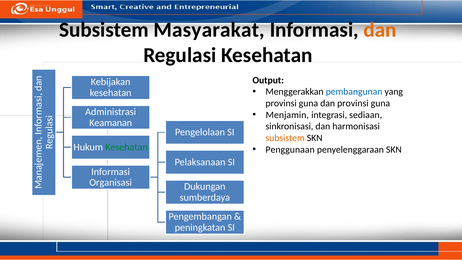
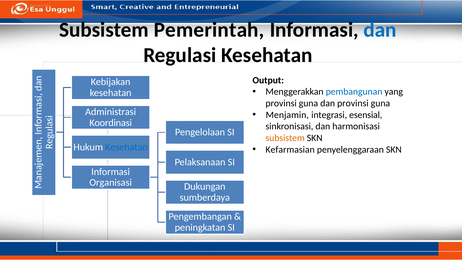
Masyarakat: Masyarakat -> Pemerintah (209, 30)
dan colour: orange -> blue (380, 30)
sediaan: sediaan -> esensial (366, 115)
Keamanan: Keamanan -> Koordinasi (111, 123)
Kesehatan colour: green -> blue (126, 147)
Penggunaan: Penggunaan -> Kefarmasian (290, 149)
